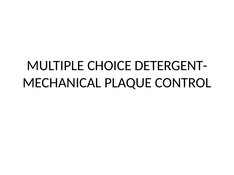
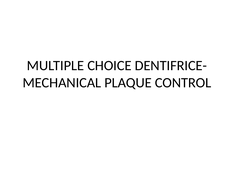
DETERGENT-: DETERGENT- -> DENTIFRICE- (171, 66)
